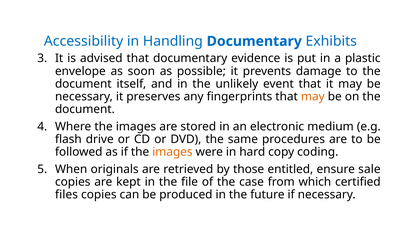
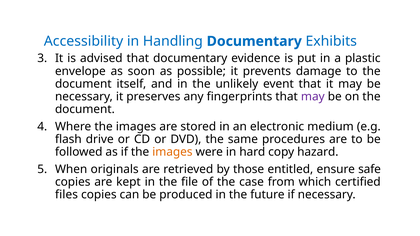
may colour: orange -> purple (313, 97)
coding: coding -> hazard (318, 152)
sale: sale -> safe (370, 169)
